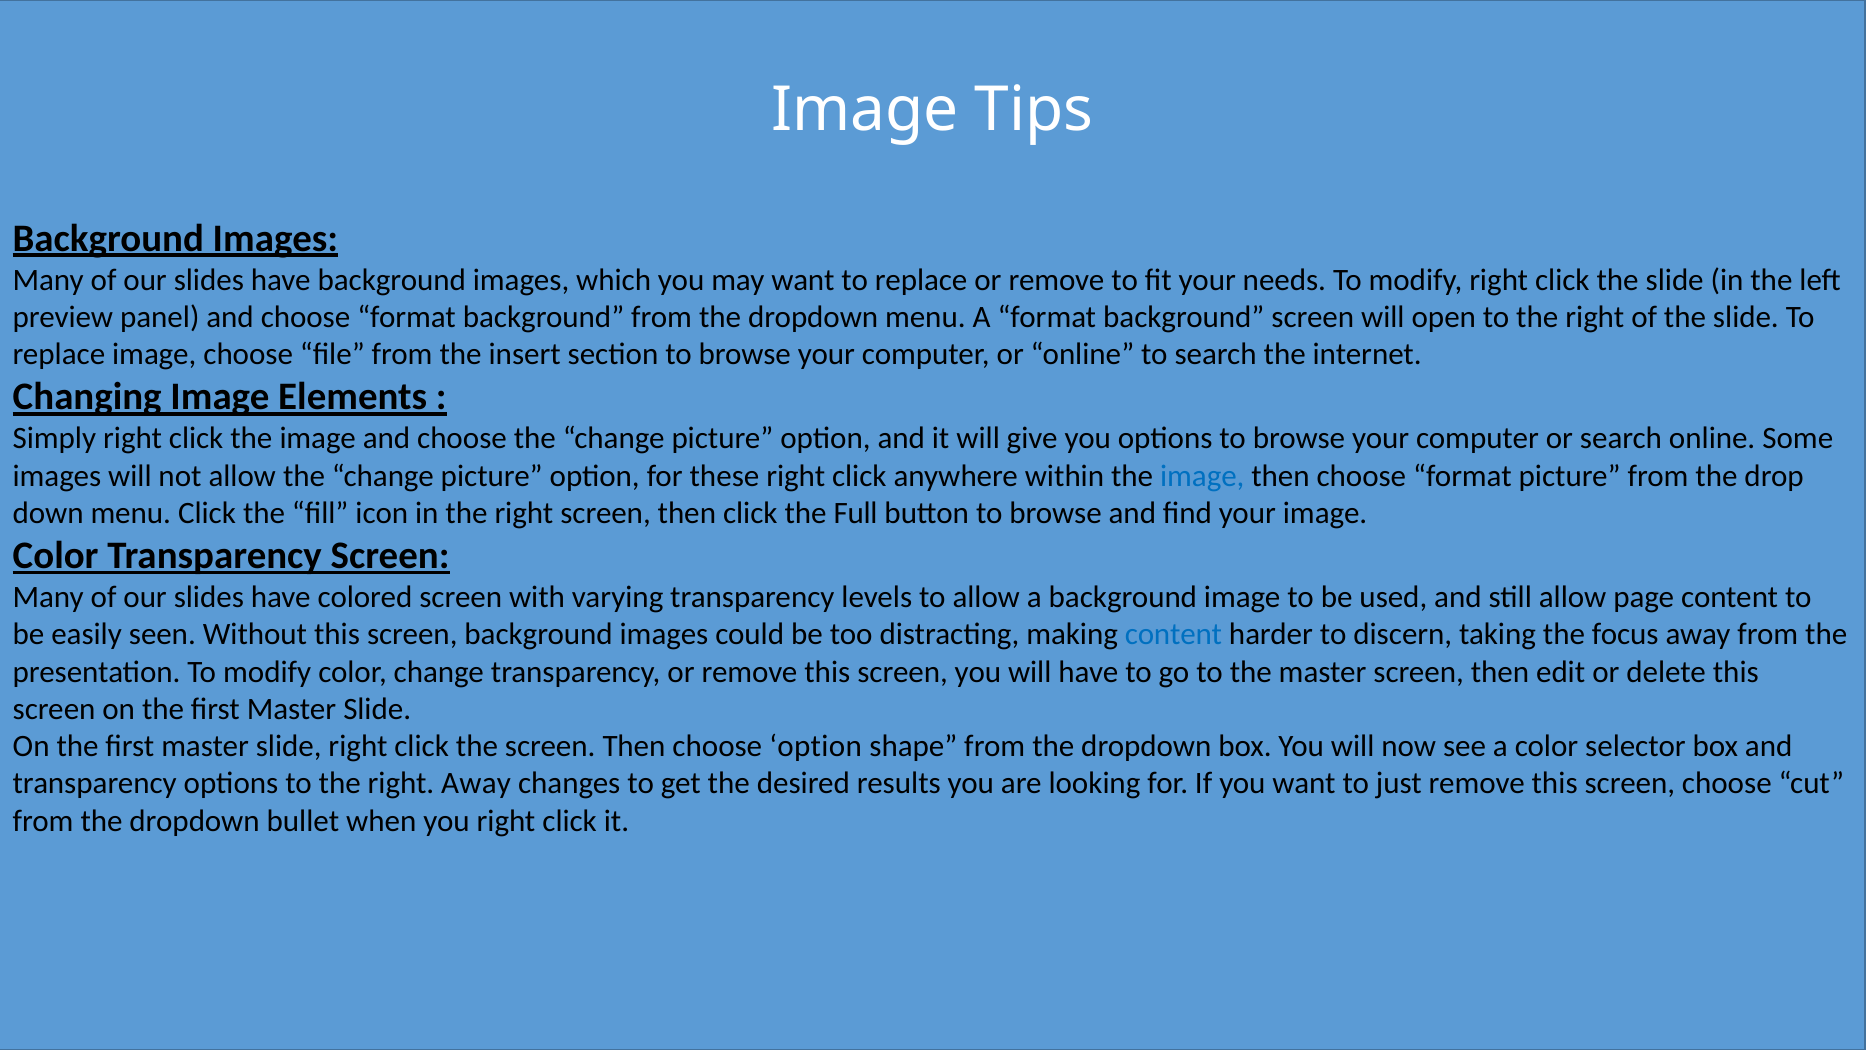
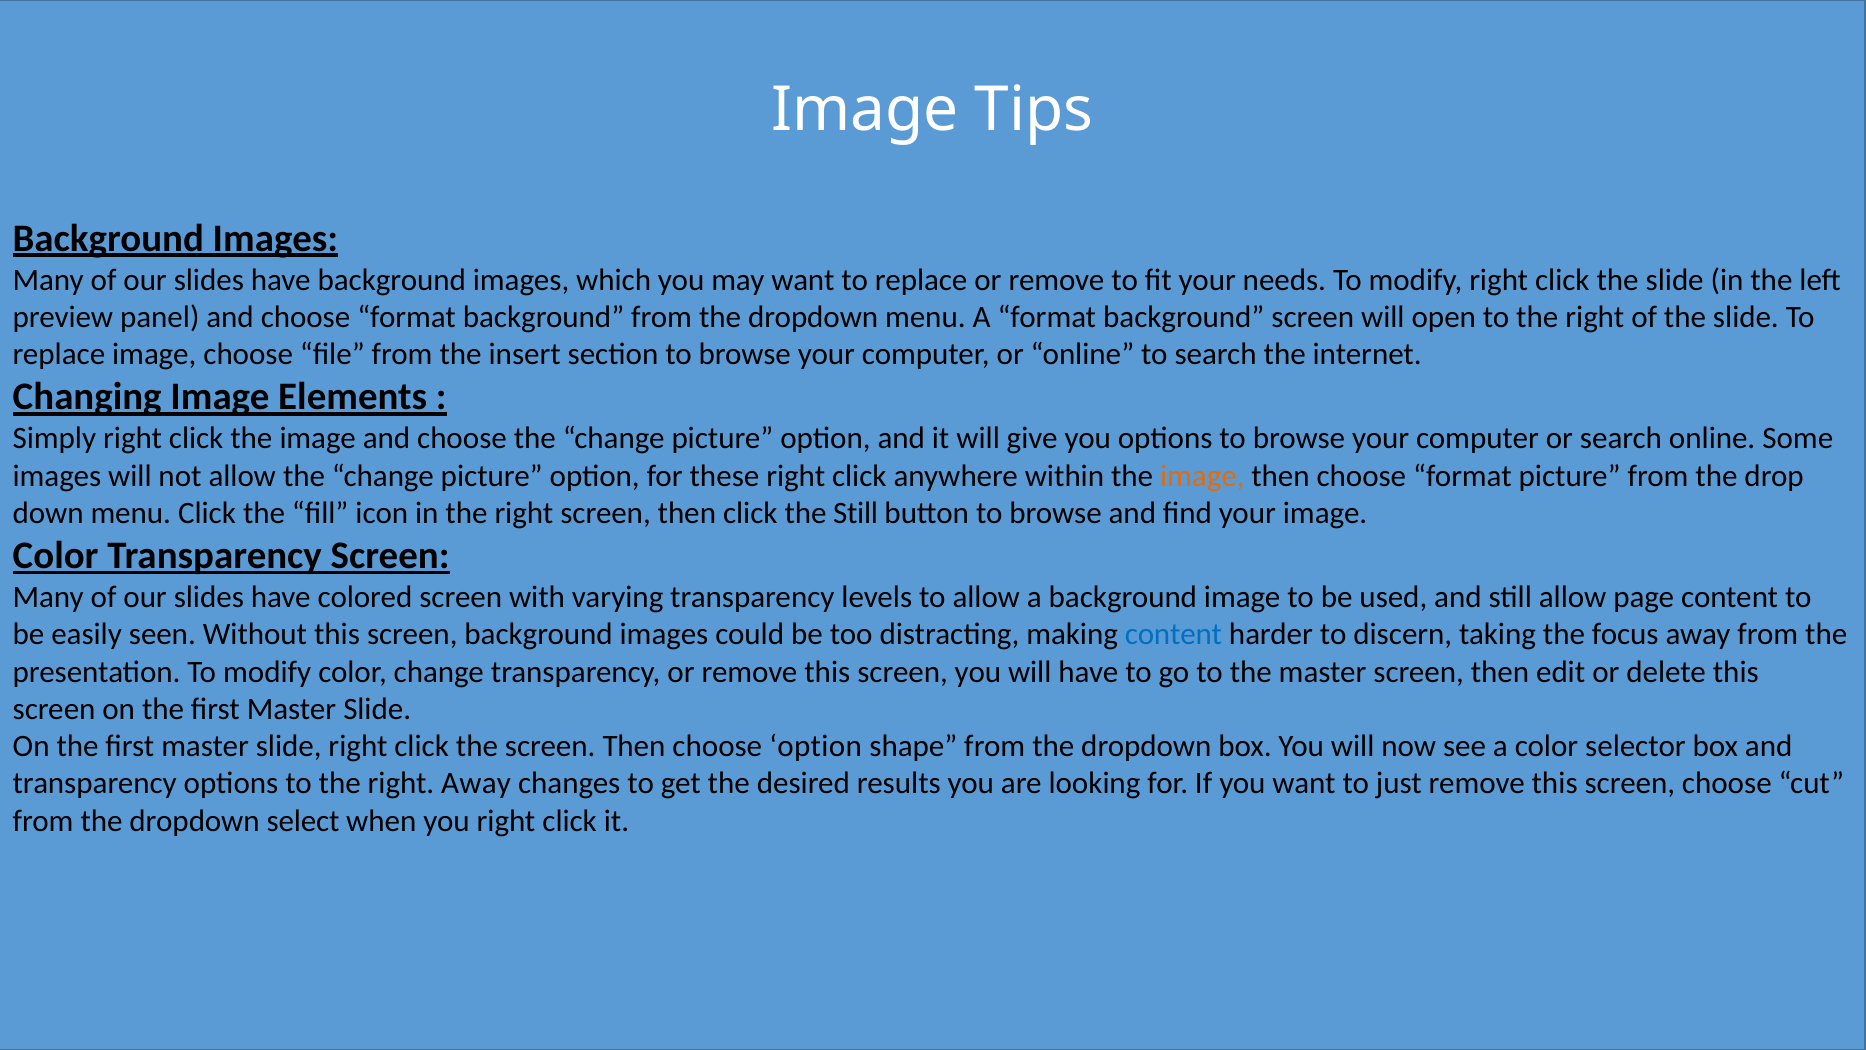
image colour: blue -> orange (1202, 476)
the Full: Full -> Still (856, 513)
bullet: bullet -> select (303, 821)
